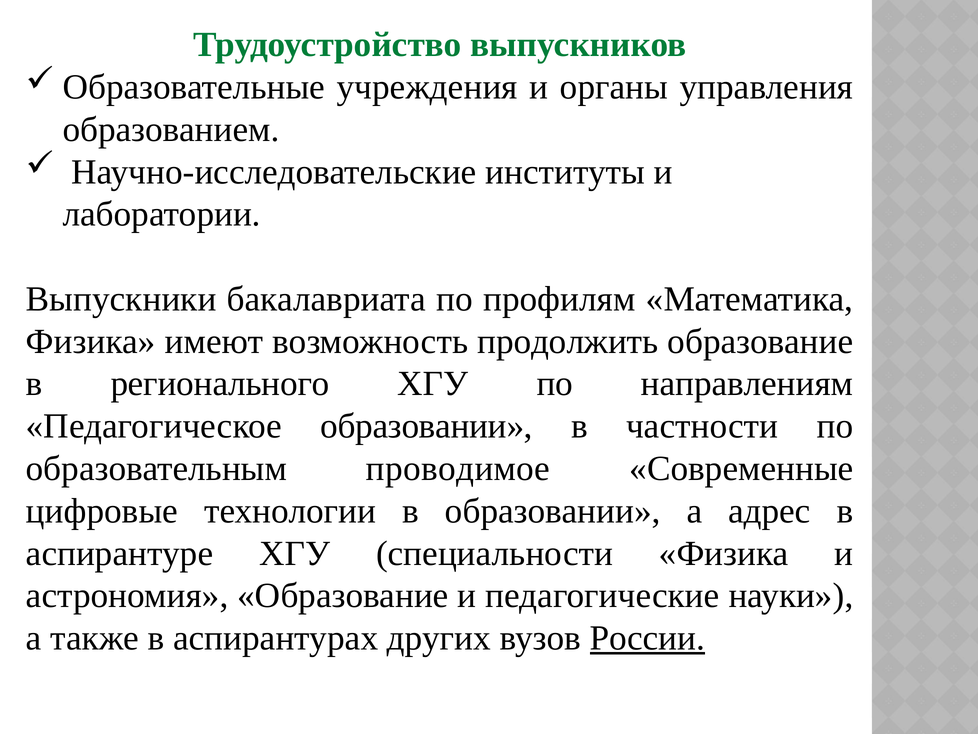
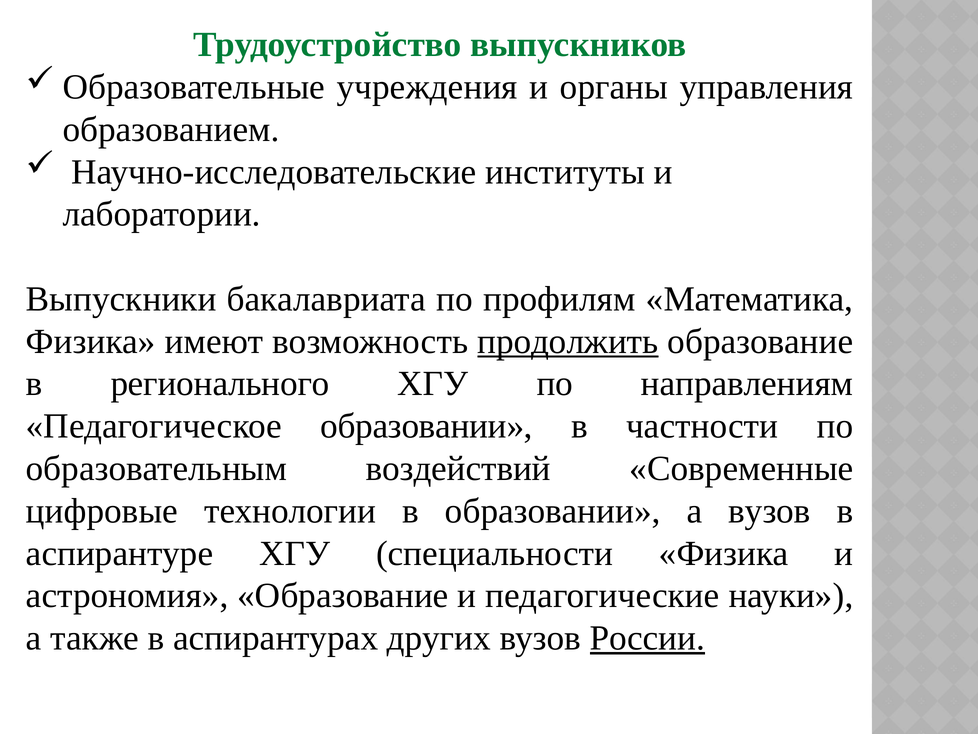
продолжить underline: none -> present (568, 341)
проводимое: проводимое -> воздействий (458, 468)
а адрес: адрес -> вузов (770, 511)
